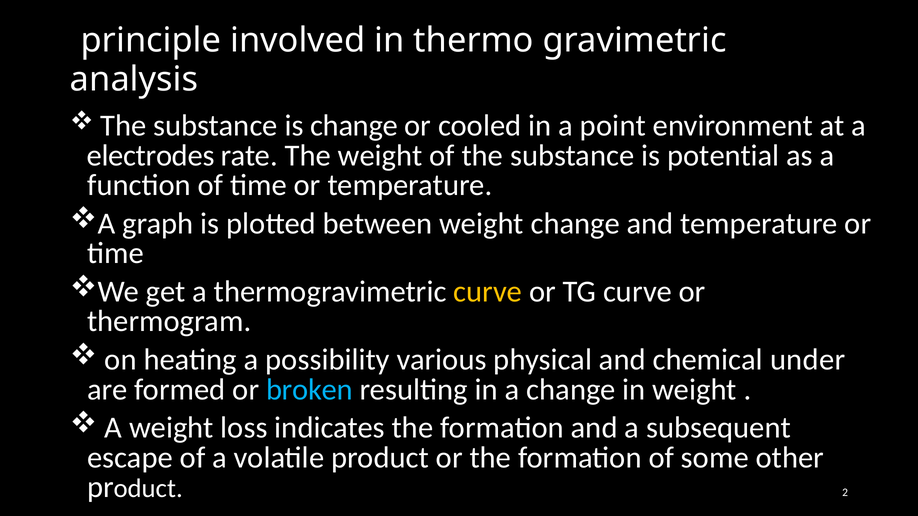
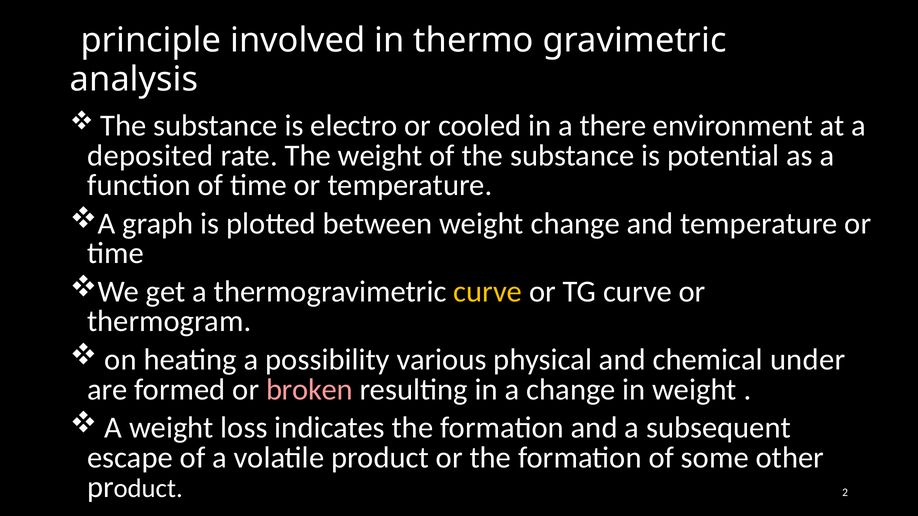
is change: change -> electro (354, 126)
point: point -> there (613, 126)
electrodes: electrodes -> deposited (150, 156)
broken colour: light blue -> pink (310, 390)
